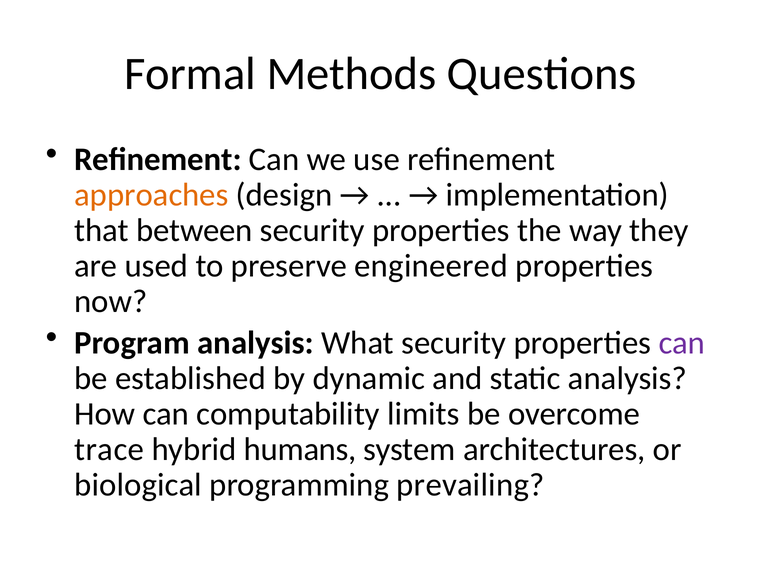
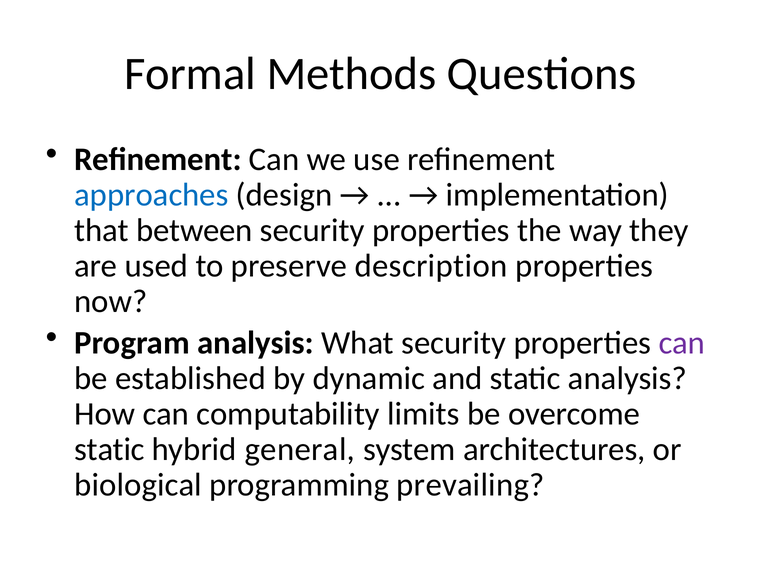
approaches colour: orange -> blue (151, 195)
engineered: engineered -> description (431, 266)
trace: trace -> static (110, 449)
humans: humans -> general (300, 449)
